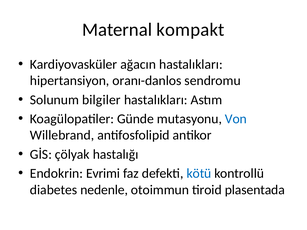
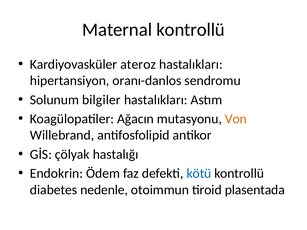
Maternal kompakt: kompakt -> kontrollü (191, 30)
ağacın: ağacın -> ateroz (138, 64)
Günde: Günde -> Ağacın (135, 119)
Von colour: blue -> orange (236, 119)
Evrimi: Evrimi -> Ödem (103, 174)
